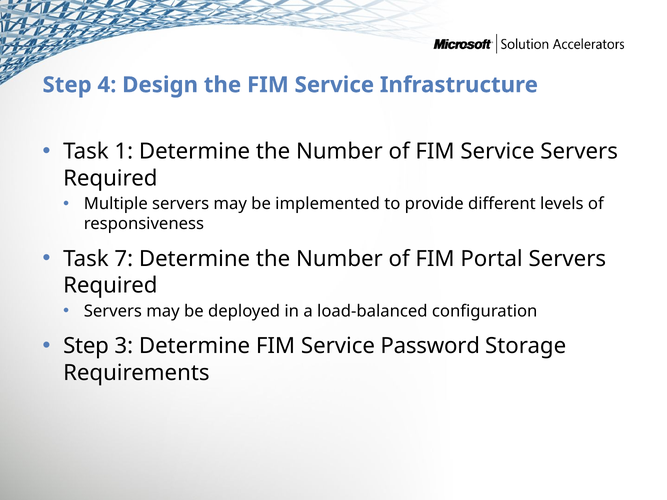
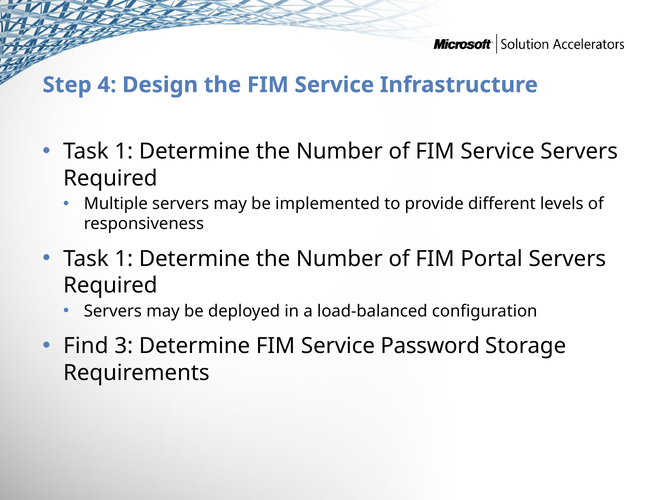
7: 7 -> 1 (124, 259)
Step: Step -> Find (86, 346)
